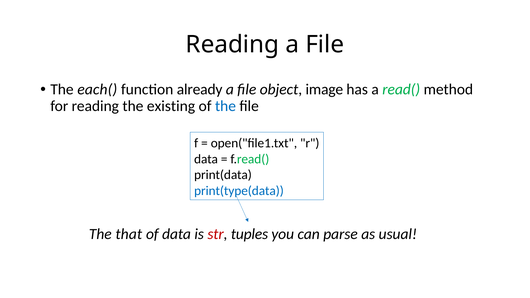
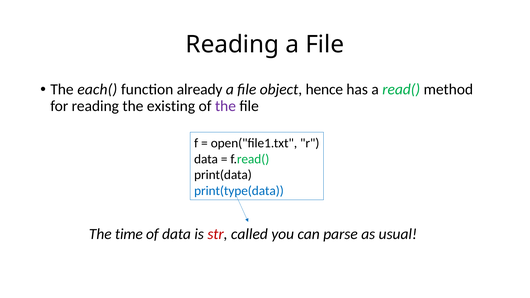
image: image -> hence (324, 90)
the colour: blue -> purple (225, 106)
that: that -> time (129, 234)
tuples: tuples -> called (249, 234)
